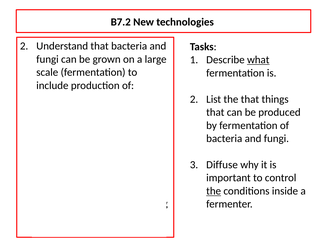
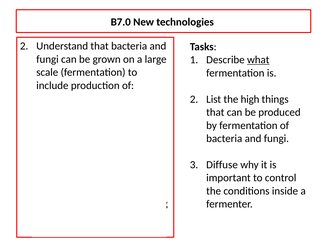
B7.2: B7.2 -> B7.0 (121, 22)
the that: that -> high (250, 99)
the underline: present -> none (214, 190)
